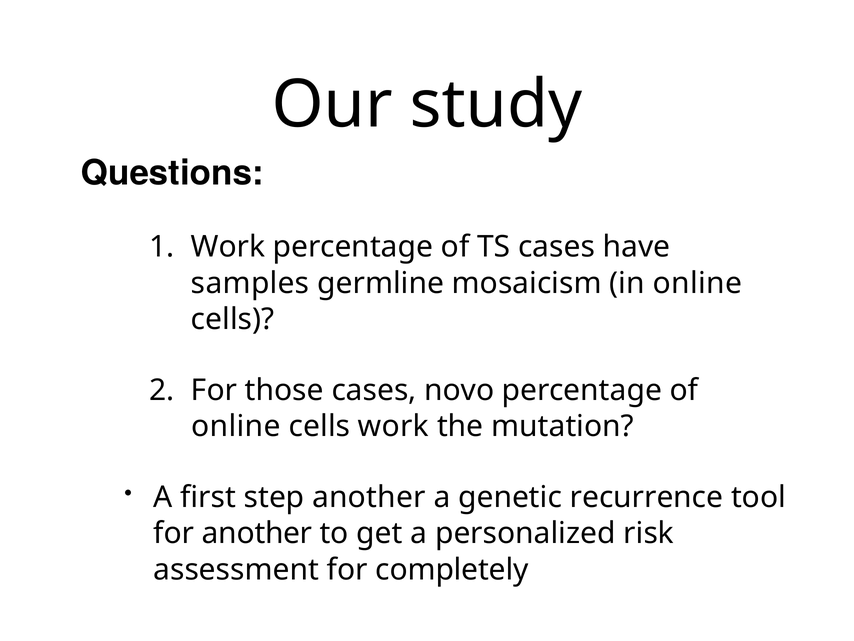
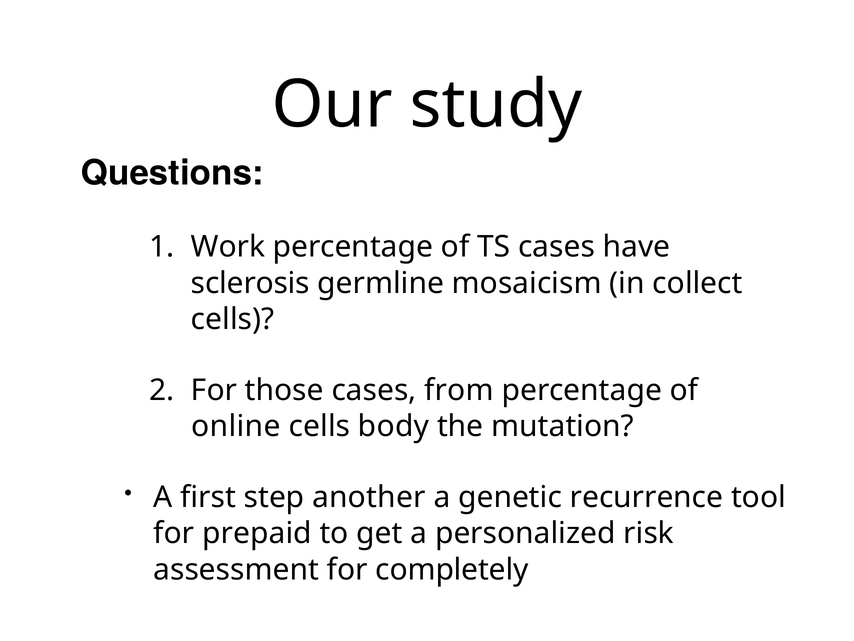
samples: samples -> sclerosis (250, 283)
in online: online -> collect (698, 283)
novo: novo -> from (459, 390)
cells work: work -> body (393, 426)
for another: another -> prepaid (257, 533)
